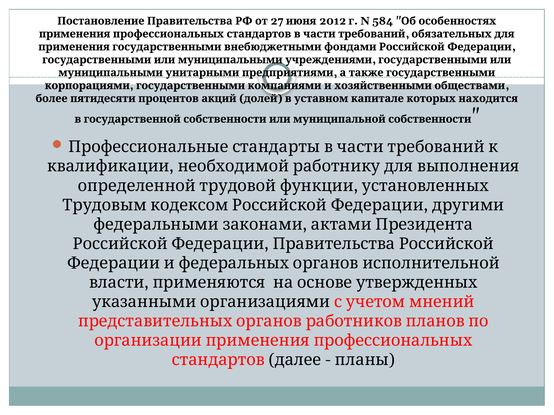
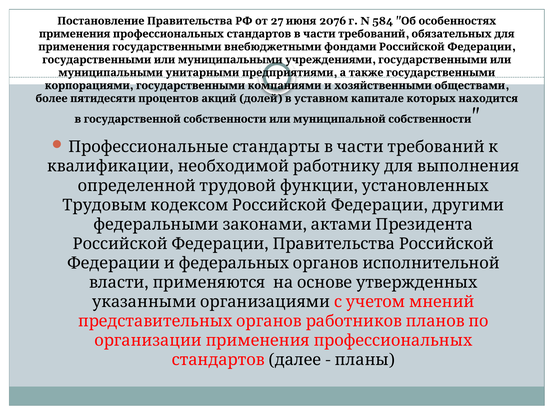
2012: 2012 -> 2076 (333, 21)
